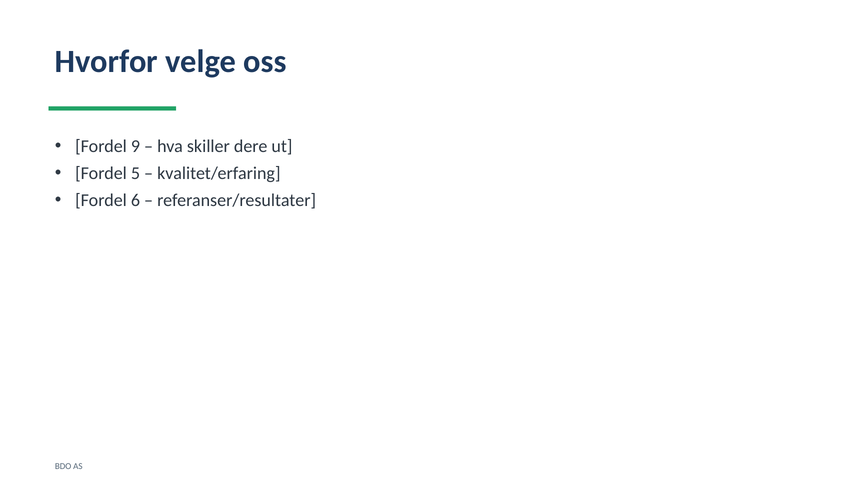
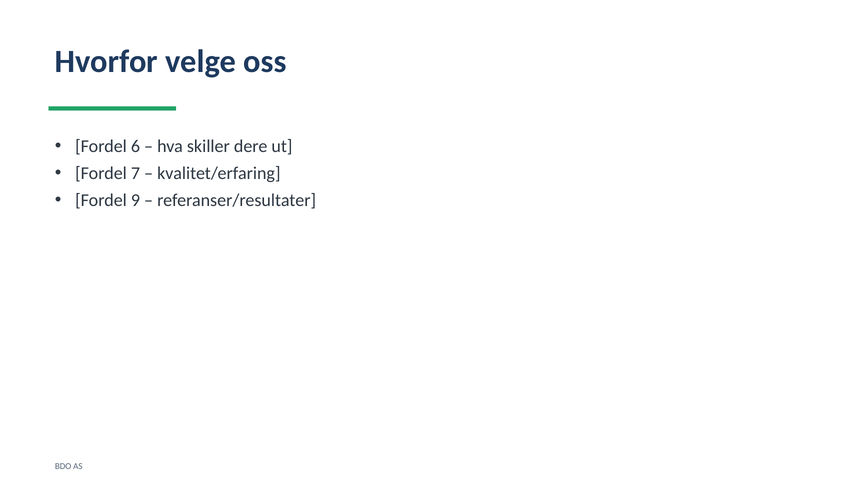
9: 9 -> 6 (135, 146)
5: 5 -> 7 (135, 173)
6: 6 -> 9 (135, 200)
